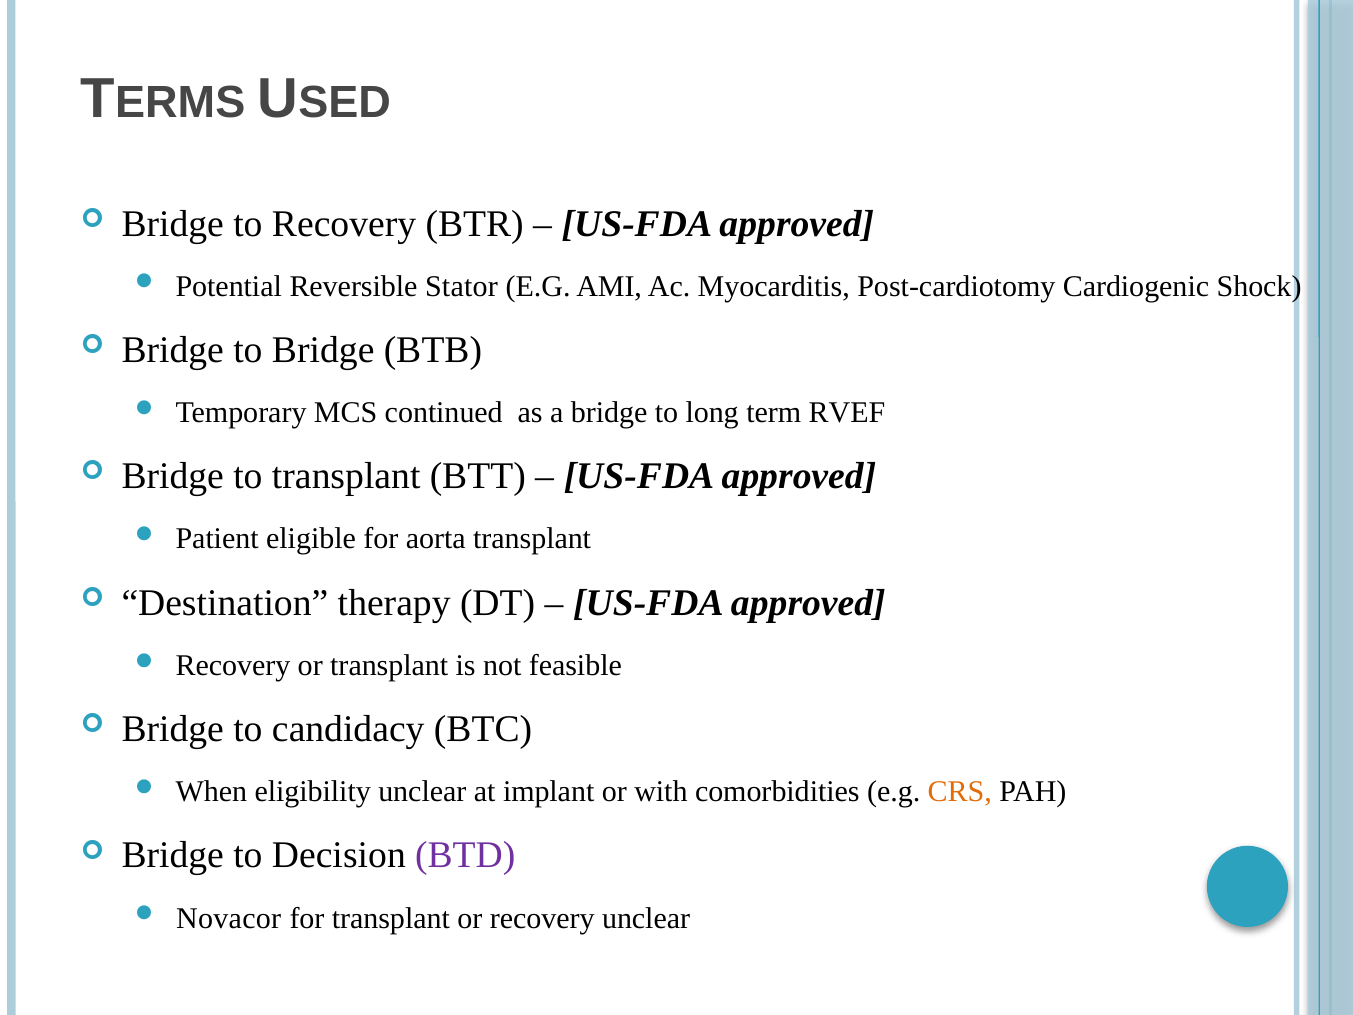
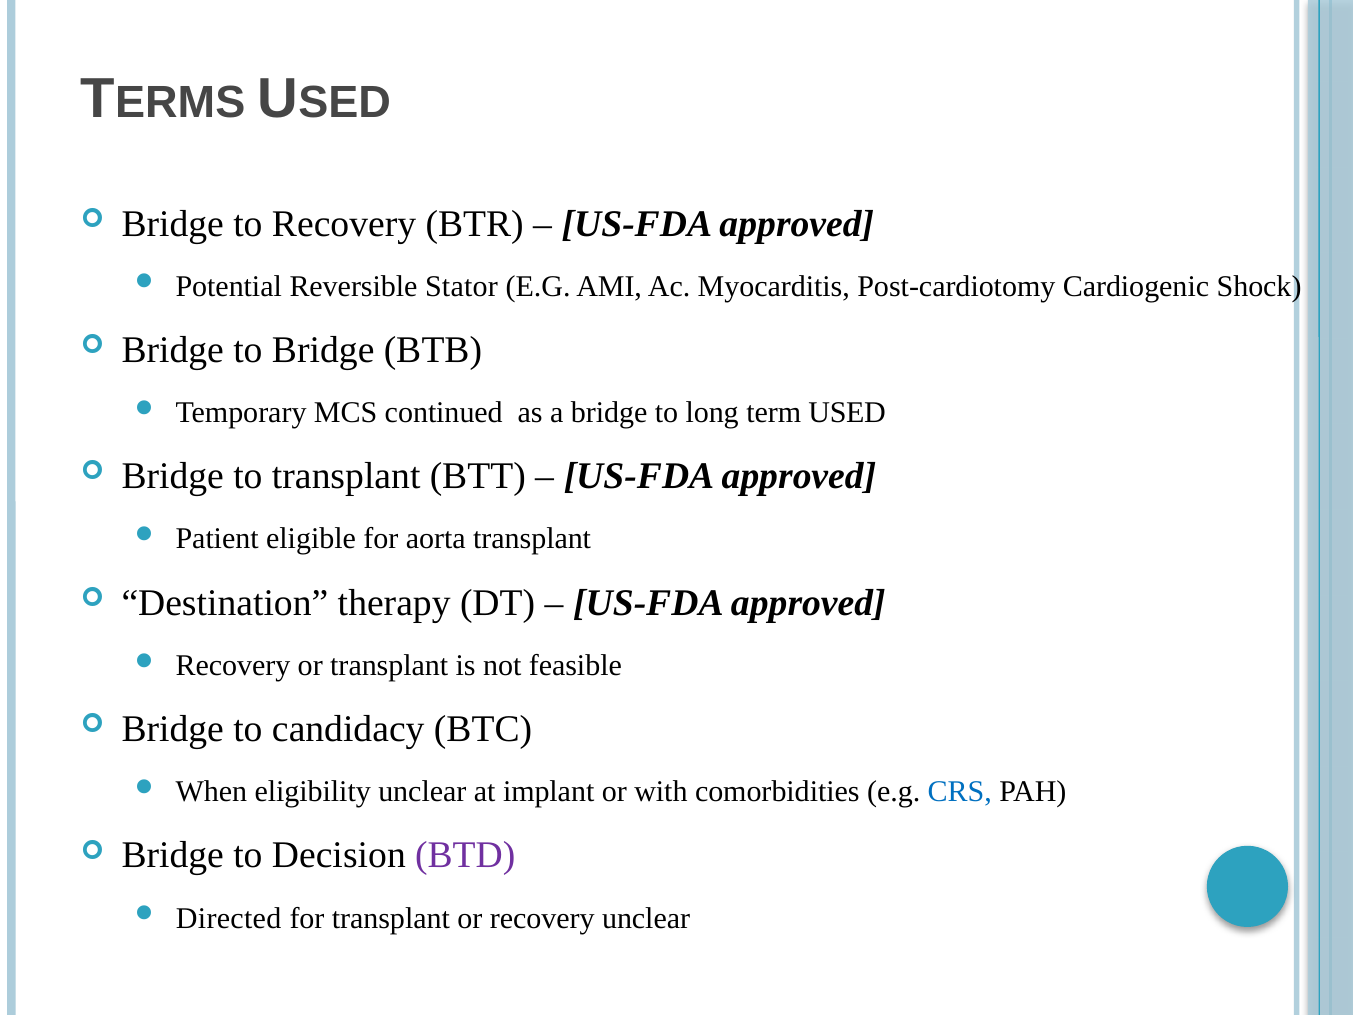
RVEF: RVEF -> USED (847, 413)
CRS colour: orange -> blue (960, 792)
Novacor: Novacor -> Directed (229, 918)
